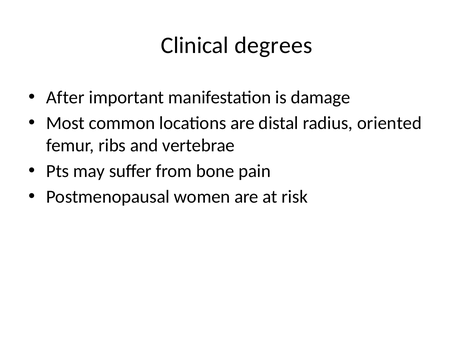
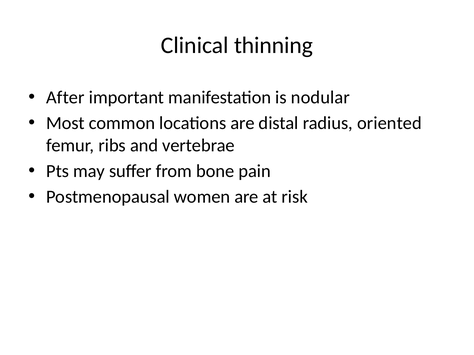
degrees: degrees -> thinning (274, 46)
damage: damage -> nodular (320, 98)
